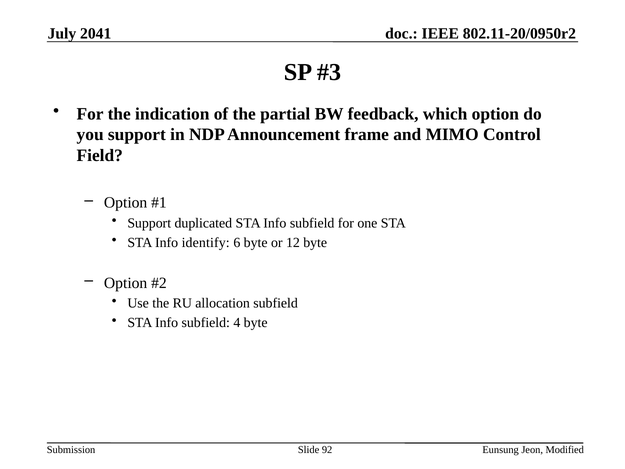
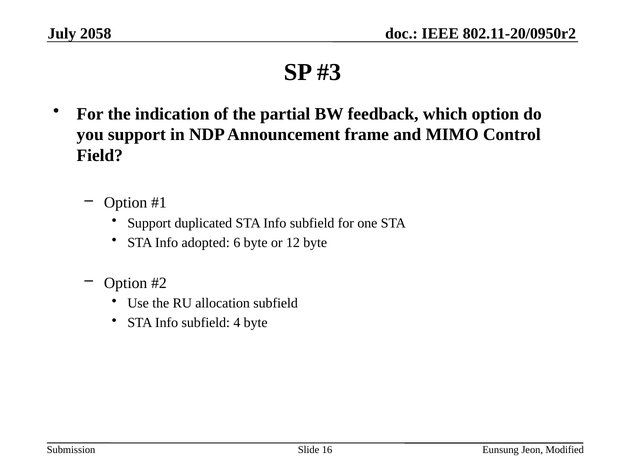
2041: 2041 -> 2058 (96, 33)
identify: identify -> adopted (206, 242)
92: 92 -> 16 (327, 450)
